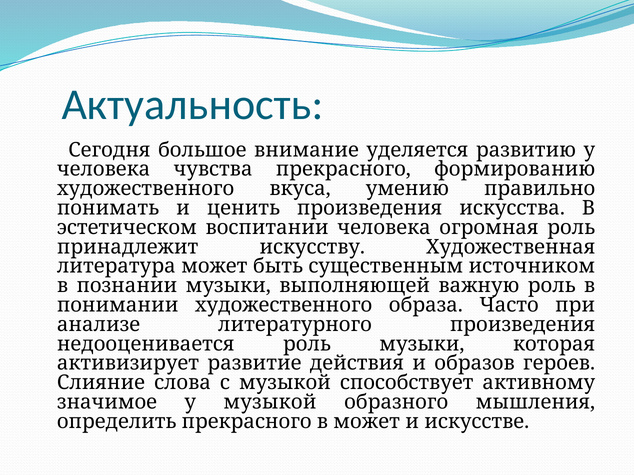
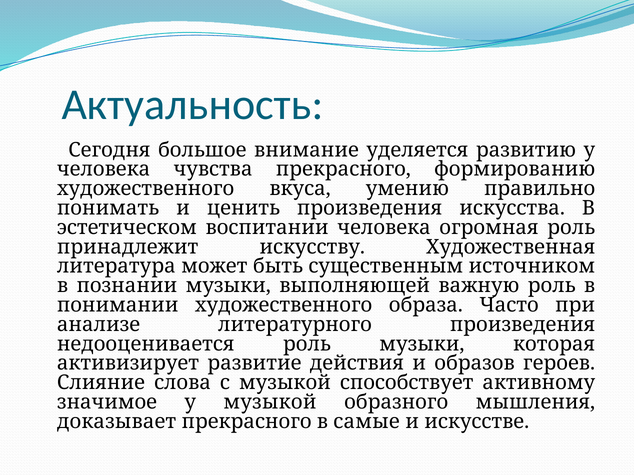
определить: определить -> доказывает (117, 422)
в может: может -> самые (367, 422)
